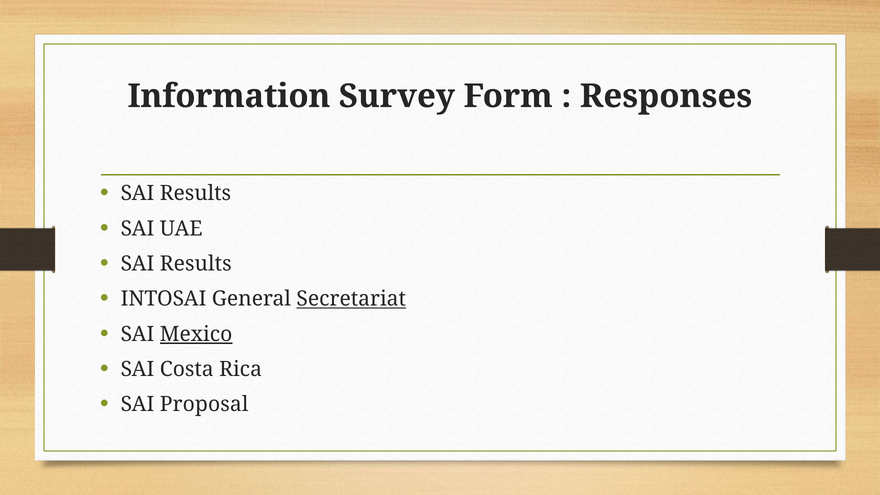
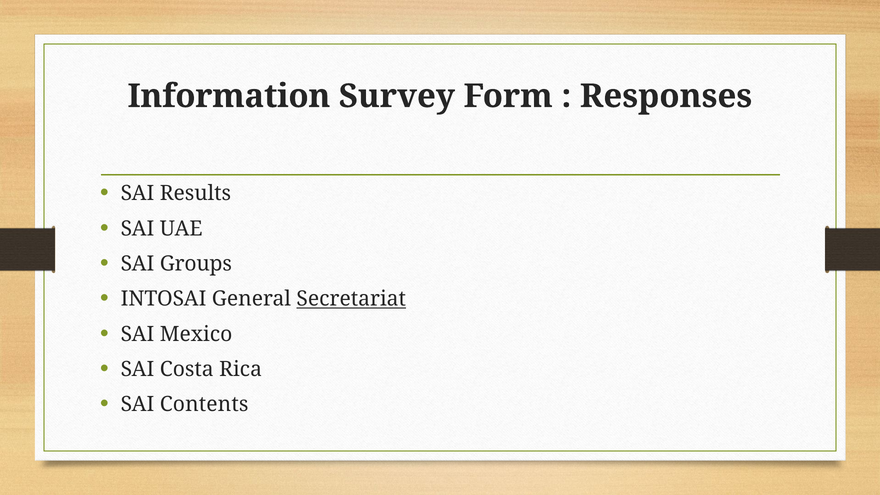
Results: Results -> Groups (196, 264)
Mexico underline: present -> none (196, 334)
Proposal: Proposal -> Contents (204, 405)
